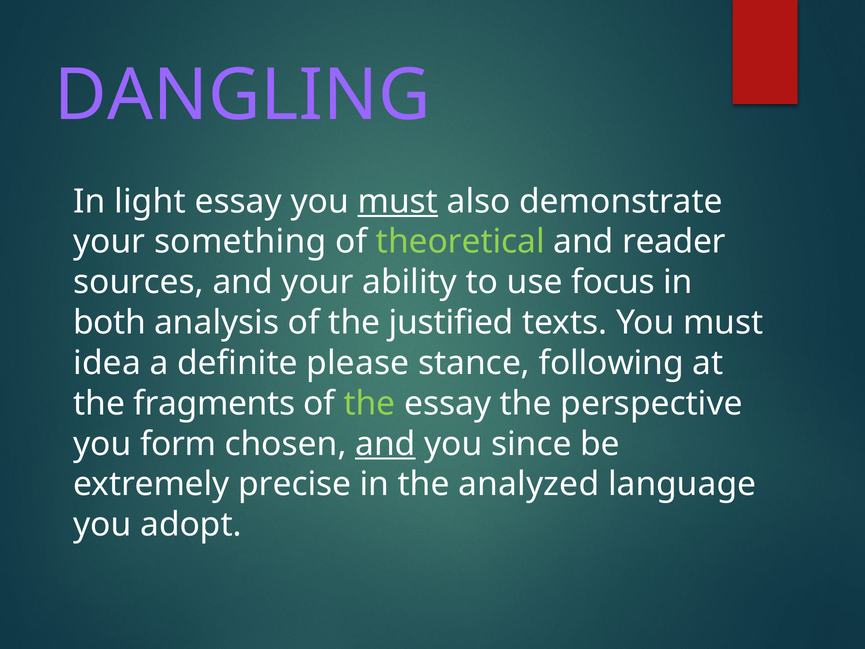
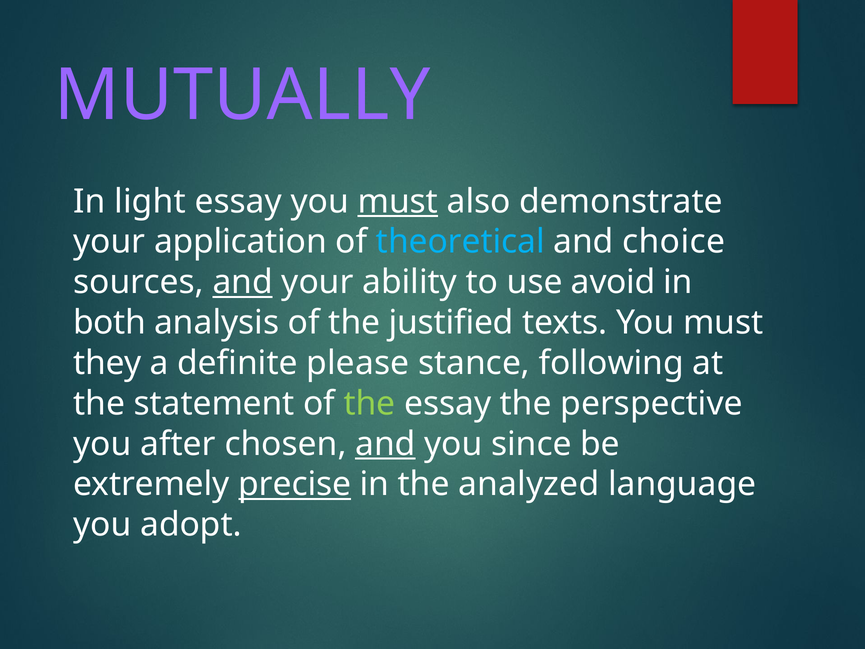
DANGLING: DANGLING -> MUTUALLY (243, 95)
something: something -> application (240, 242)
theoretical colour: light green -> light blue (460, 242)
reader: reader -> choice (674, 242)
and underline: none -> present (243, 282)
focus: focus -> avoid (613, 282)
idea: idea -> they (107, 363)
fragments: fragments -> statement (214, 403)
form: form -> after (178, 444)
precise underline: none -> present (295, 484)
